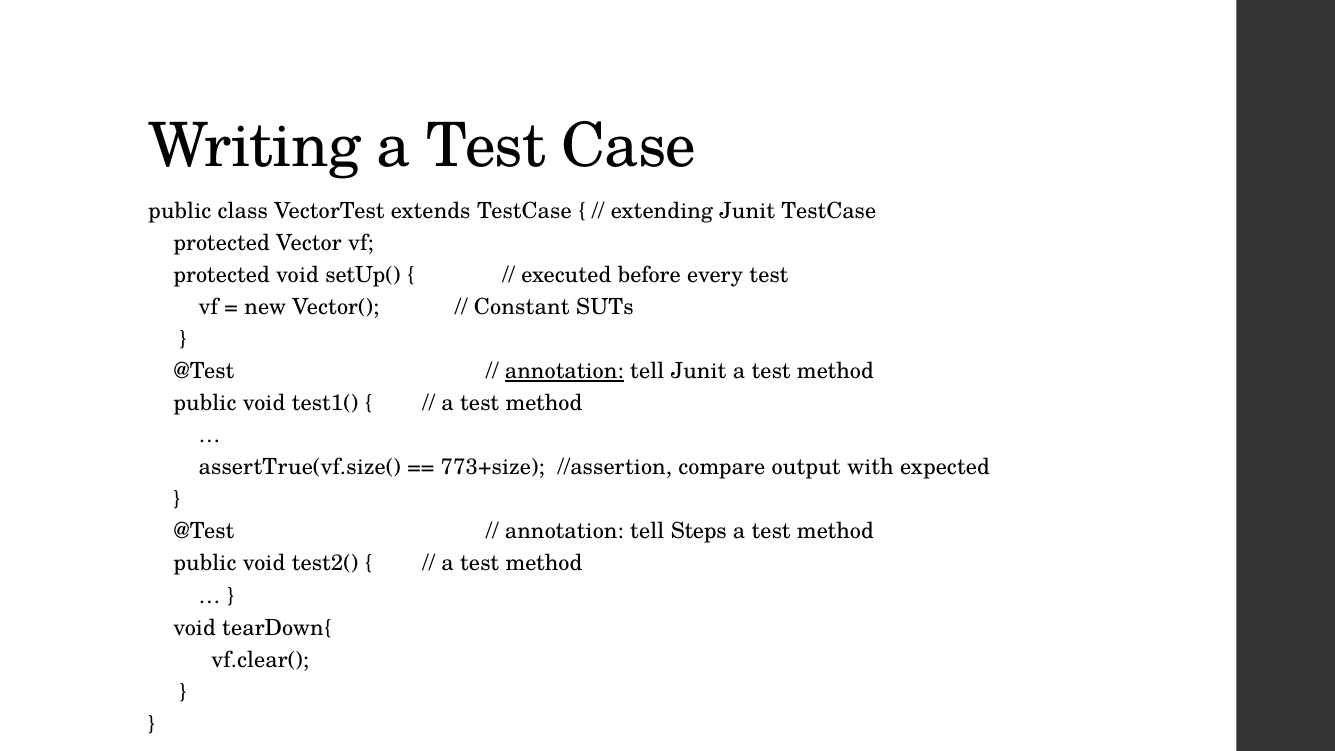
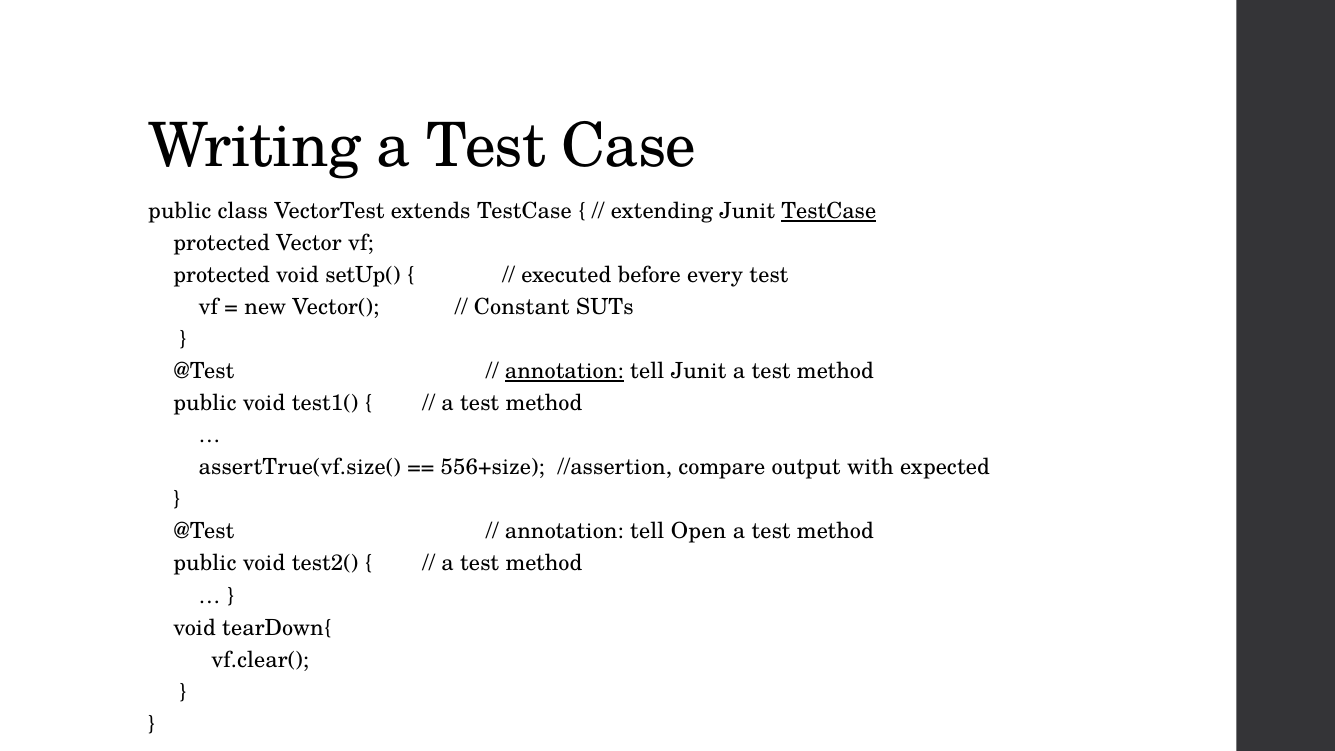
TestCase underline: none -> present (829, 212)
773+size: 773+size -> 556+size (493, 468)
Steps: Steps -> Open (699, 532)
